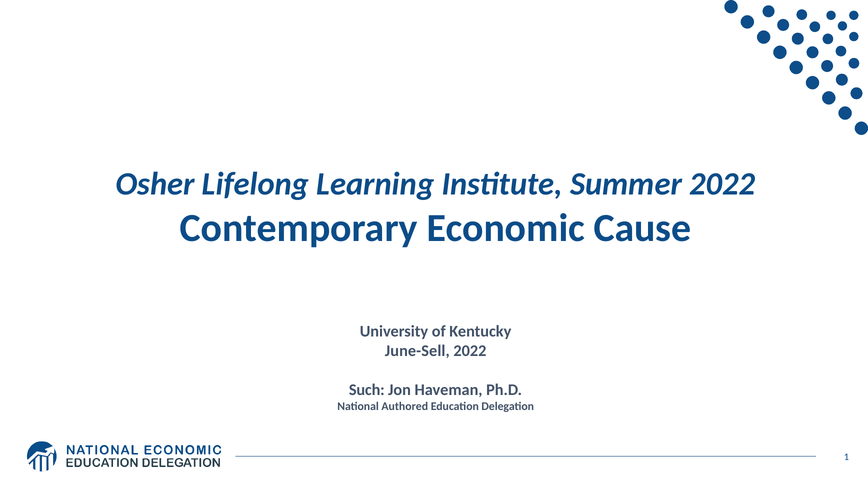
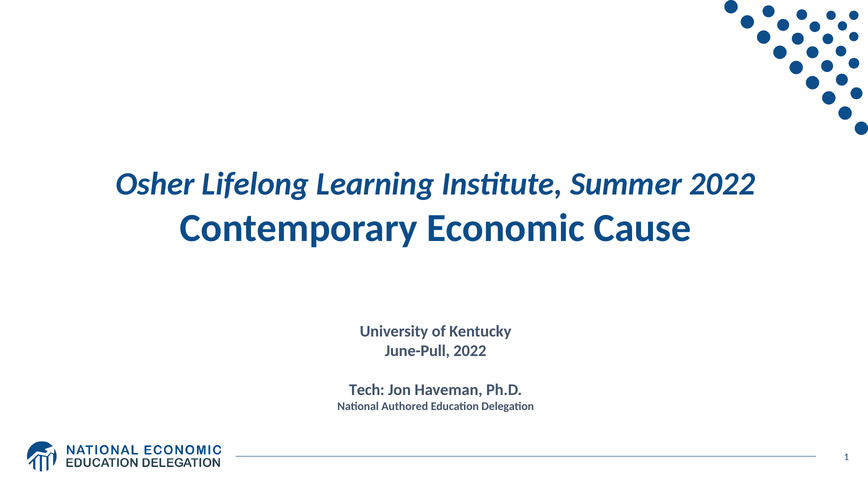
June-Sell: June-Sell -> June-Pull (417, 351)
Such: Such -> Tech (367, 390)
